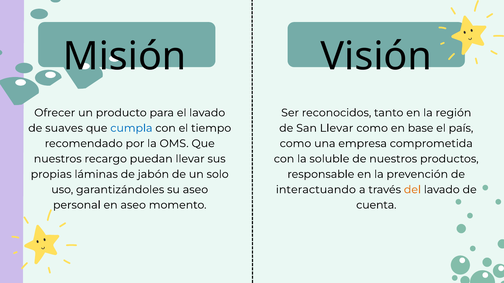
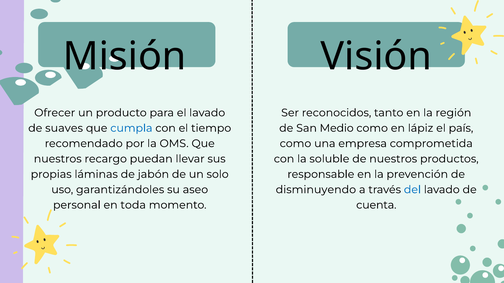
San Llevar: Llevar -> Medio (337, 128)
base: base -> lápiz (421, 128)
interactuando: interactuando -> disminuyendo (316, 190)
del colour: orange -> blue (412, 190)
en aseo: aseo -> toda (133, 205)
